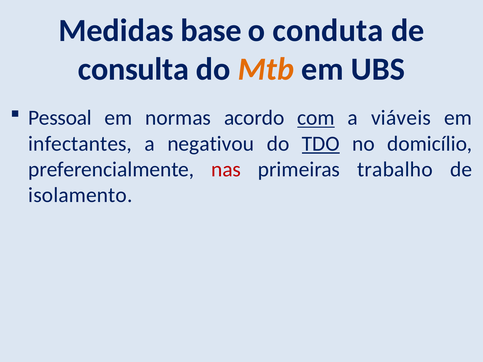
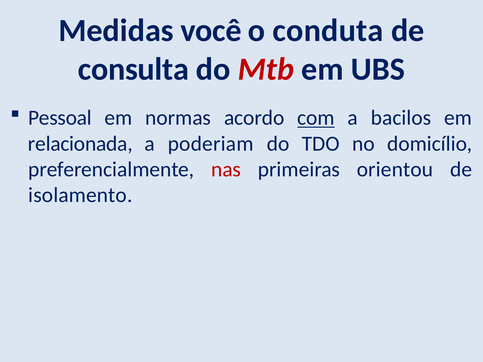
base: base -> você (211, 31)
Mtb colour: orange -> red (266, 69)
viáveis: viáveis -> bacilos (401, 118)
infectantes: infectantes -> relacionada (80, 144)
negativou: negativou -> poderiam (211, 144)
TDO underline: present -> none (321, 144)
trabalho: trabalho -> orientou (395, 170)
